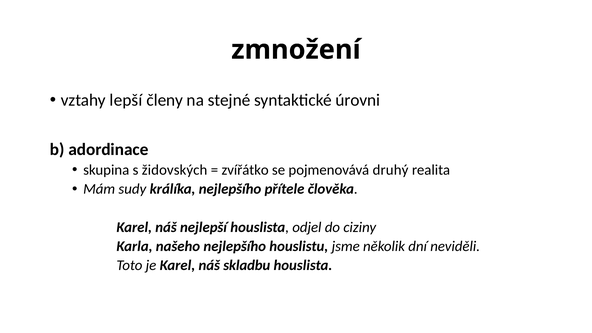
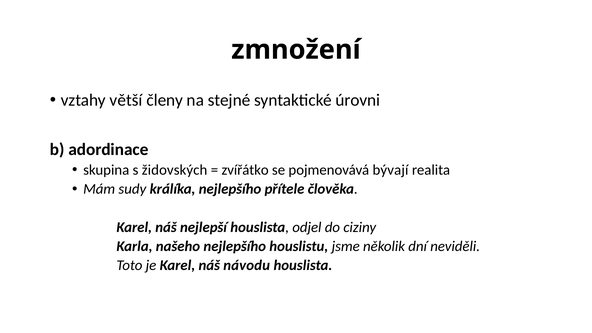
lepší: lepší -> větší (126, 100)
druhý: druhý -> bývají (390, 170)
skladbu: skladbu -> návodu (247, 265)
